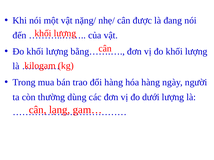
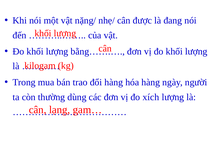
dưới: dưới -> xích (151, 97)
